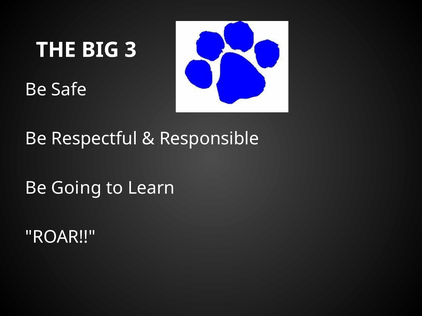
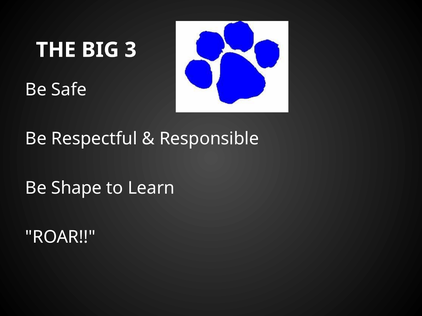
Going: Going -> Shape (76, 188)
